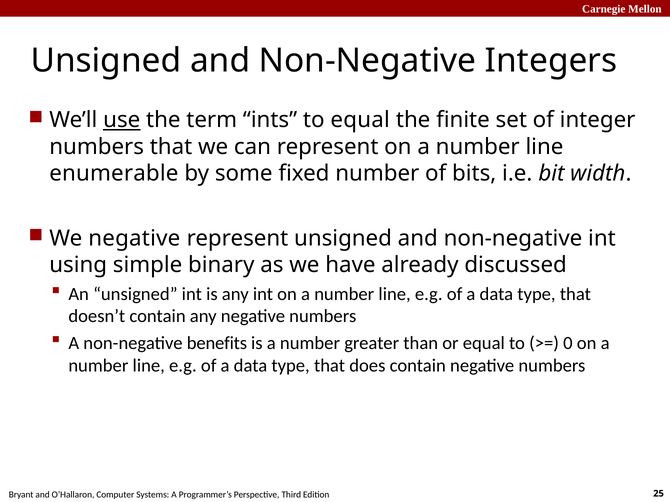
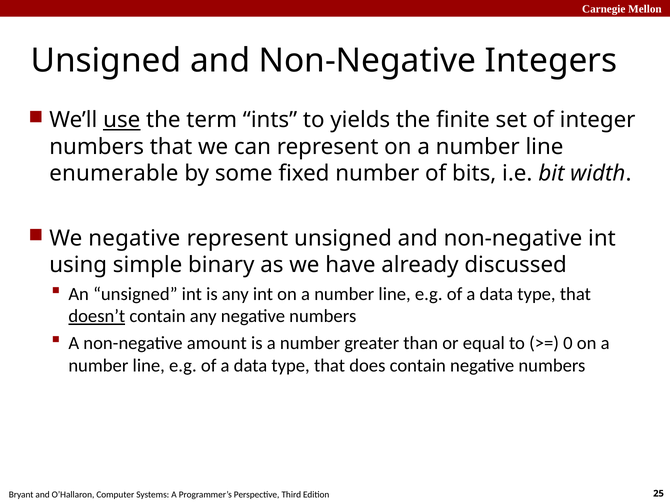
to equal: equal -> yields (360, 120)
doesn’t underline: none -> present (97, 317)
benefits: benefits -> amount (217, 344)
